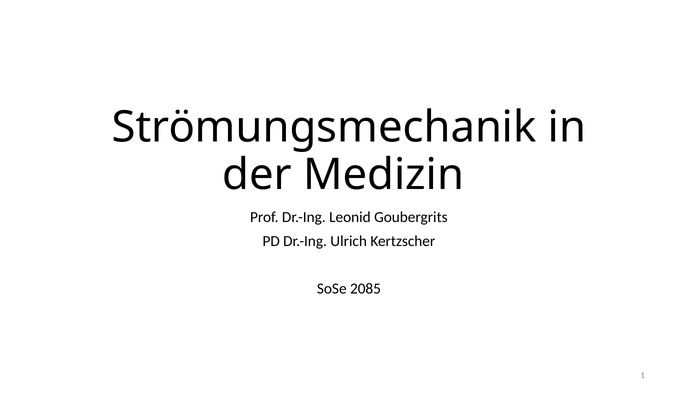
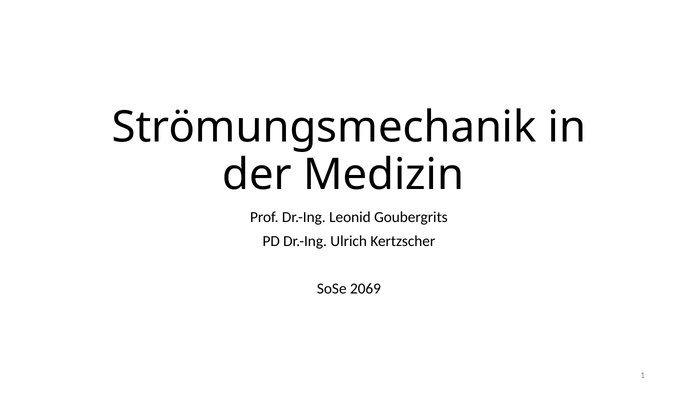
2085: 2085 -> 2069 (365, 288)
